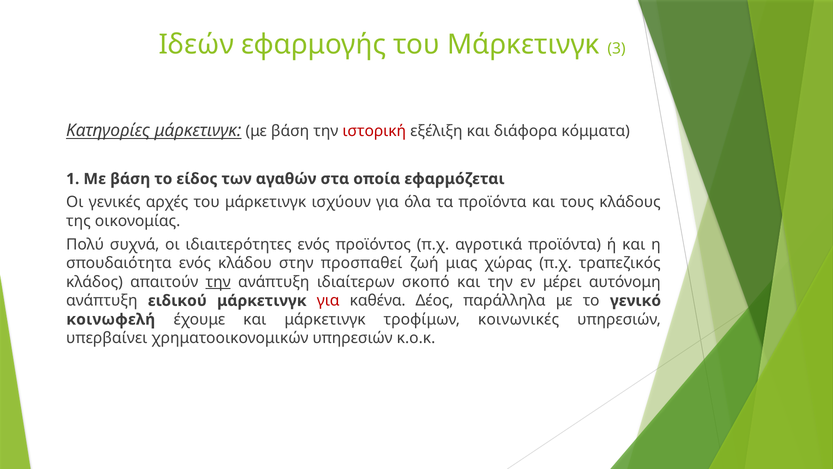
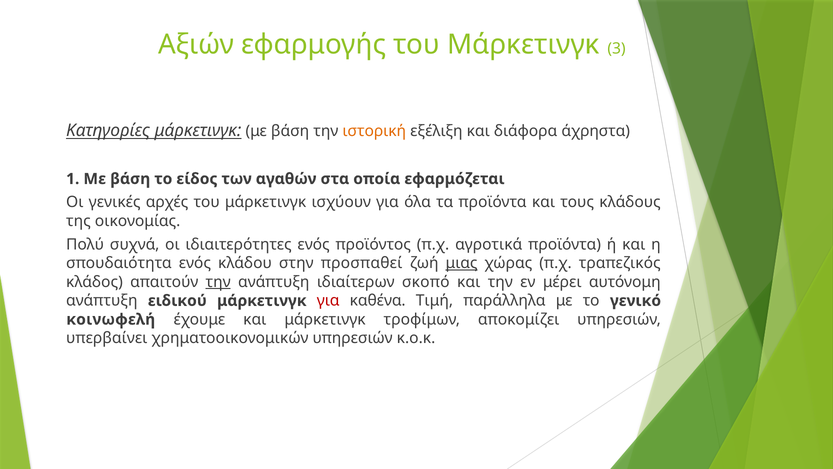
Ιδεών: Ιδεών -> Αξιών (196, 45)
ιστορική colour: red -> orange (374, 131)
κόμματα: κόμματα -> άχρηστα (596, 131)
μιας underline: none -> present (462, 263)
Δέος: Δέος -> Τιμή (434, 300)
κοινωνικές: κοινωνικές -> αποκομίζει (519, 319)
